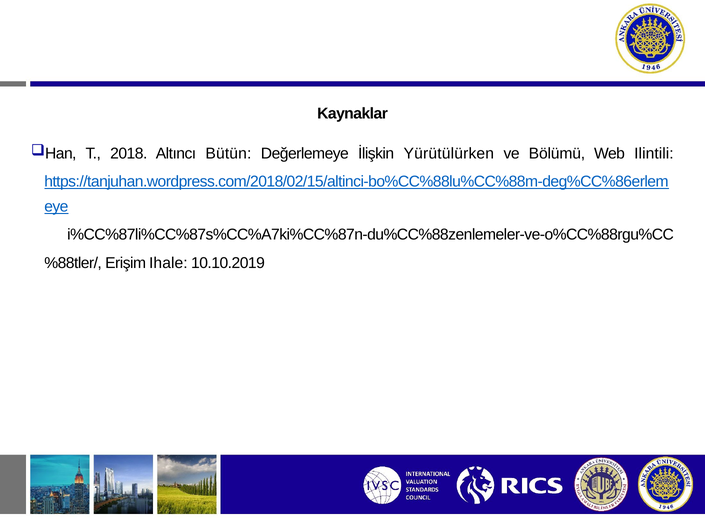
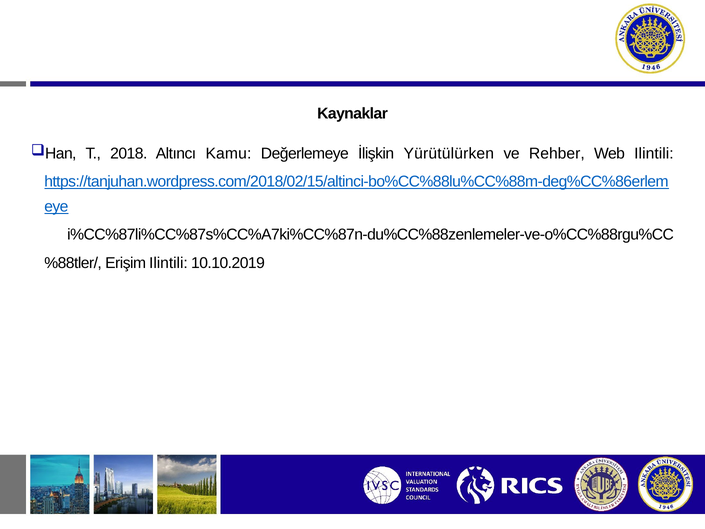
Bütün: Bütün -> Kamu (228, 153)
Bölümü: Bölümü -> Rehber (557, 153)
Erişim Ihale: Ihale -> Ilintili (168, 263)
